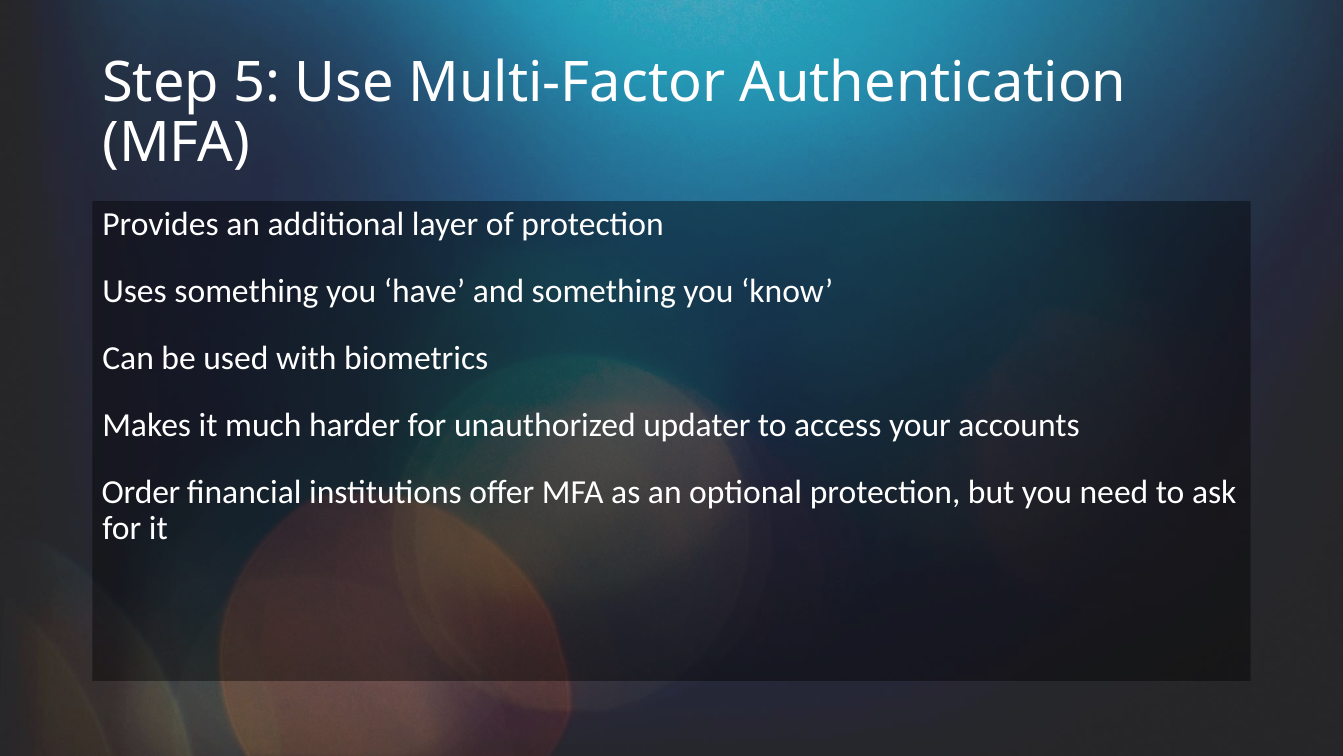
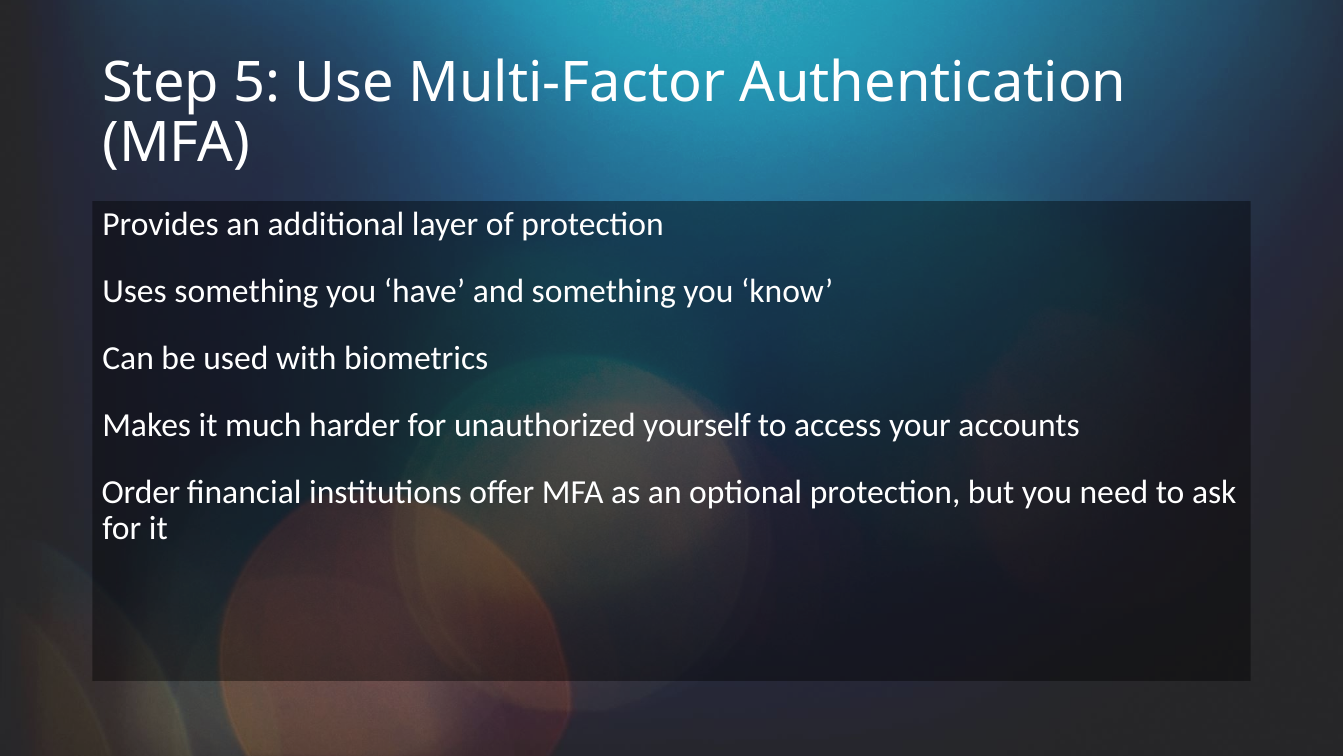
updater: updater -> yourself (697, 425)
